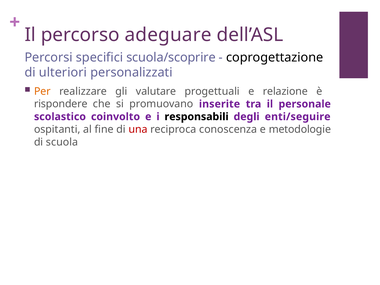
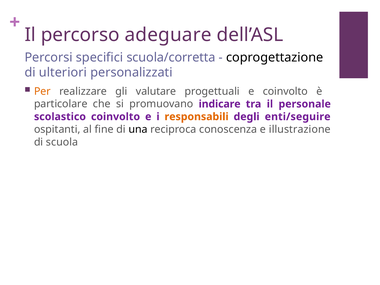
scuola/scoprire: scuola/scoprire -> scuola/corretta (171, 57)
e relazione: relazione -> coinvolto (285, 91)
rispondere: rispondere -> particolare (61, 104)
inserite: inserite -> indicare (220, 104)
responsabili colour: black -> orange (197, 117)
una colour: red -> black (138, 129)
metodologie: metodologie -> illustrazione (300, 129)
